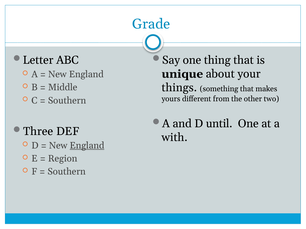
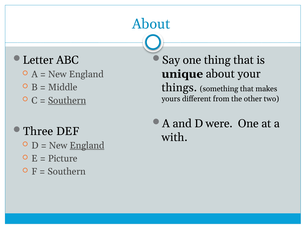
Grade: Grade -> About (151, 24)
Southern underline: none -> present (67, 101)
until: until -> were (219, 124)
Region: Region -> Picture (63, 159)
